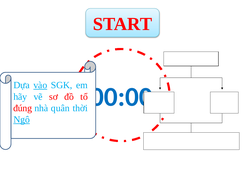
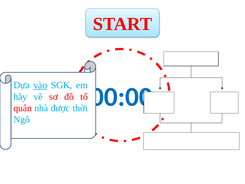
đúng: đúng -> quân (23, 108)
quân: quân -> được (60, 108)
Ngô underline: present -> none (22, 119)
